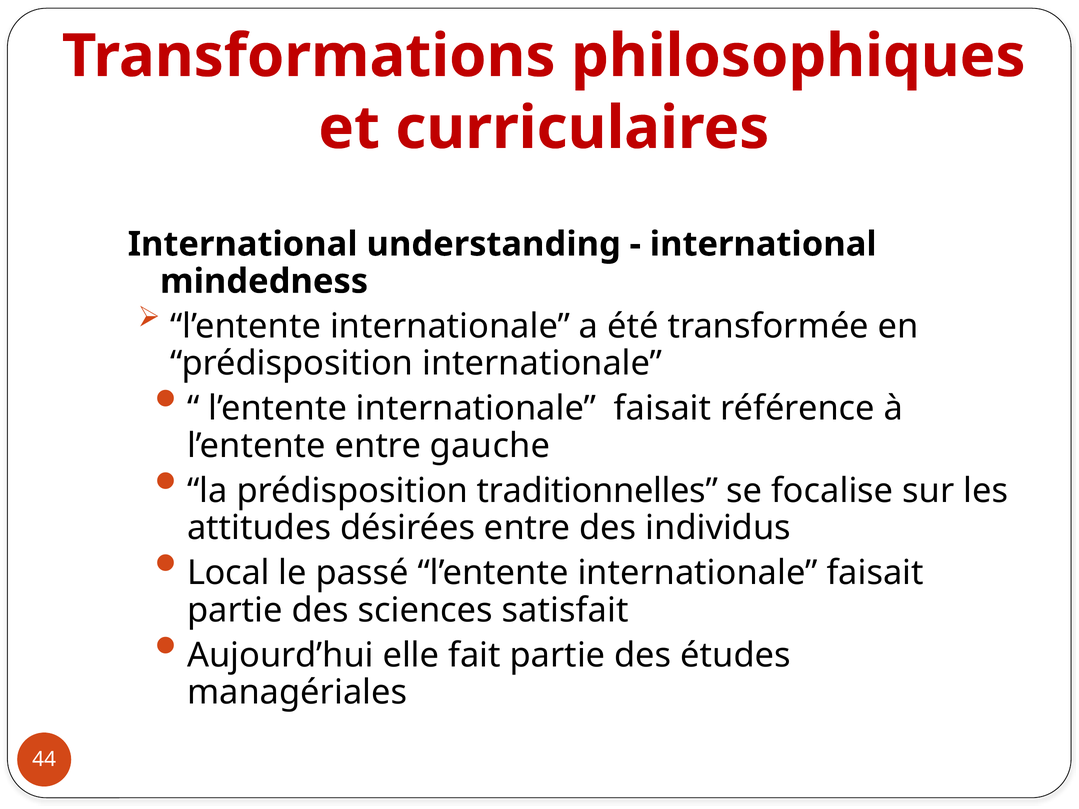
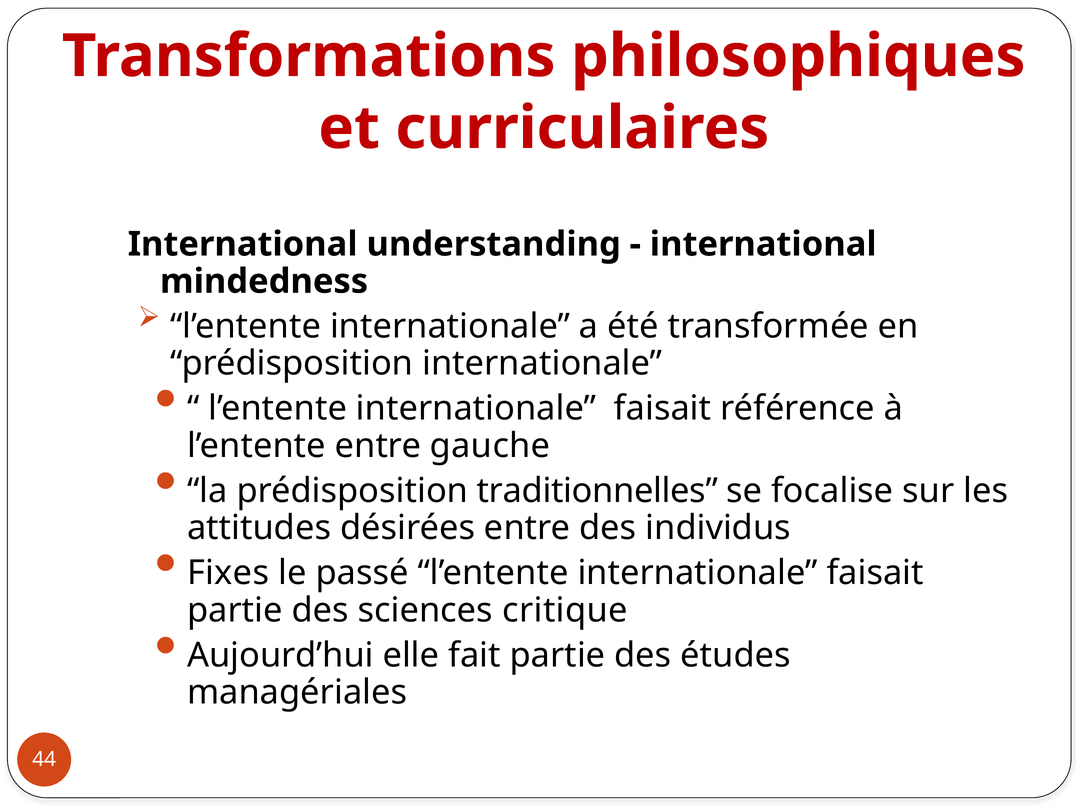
Local: Local -> Fixes (228, 573)
satisfait: satisfait -> critique (565, 610)
